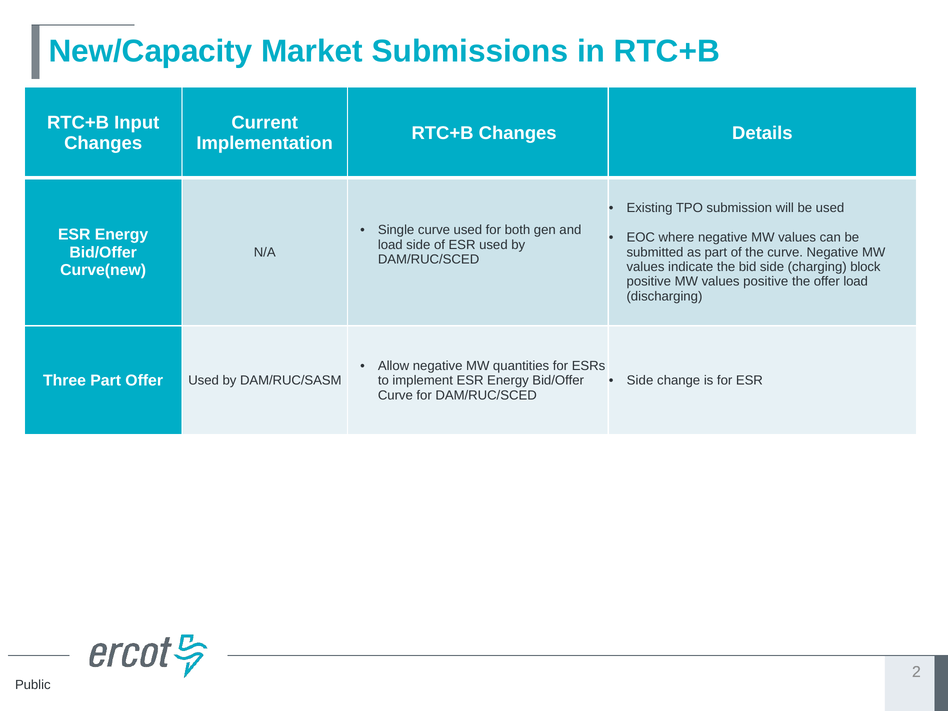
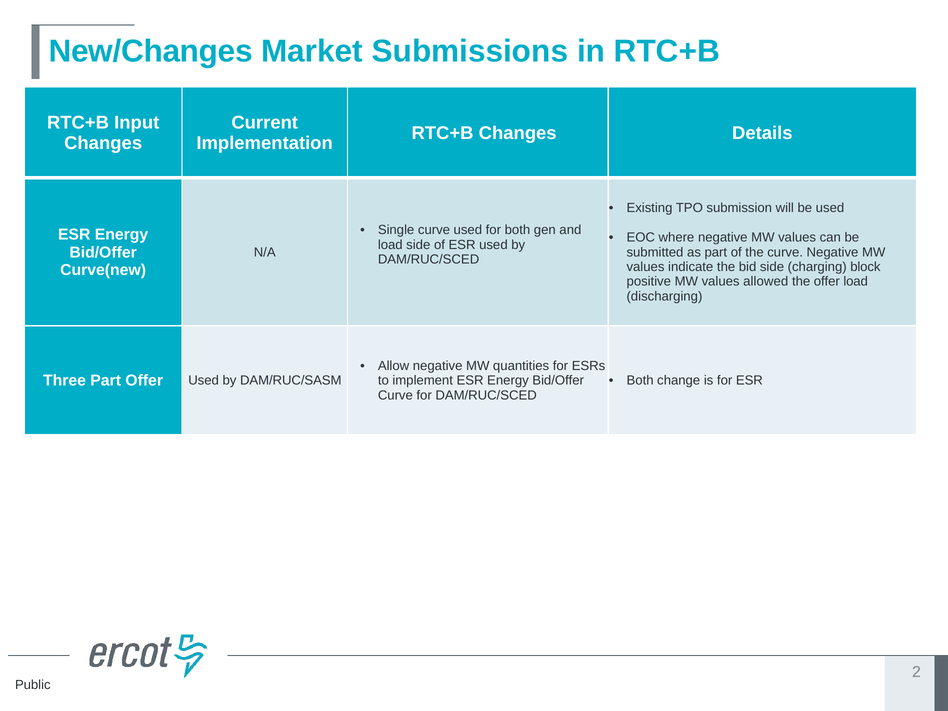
New/Capacity: New/Capacity -> New/Changes (151, 51)
values positive: positive -> allowed (766, 282)
Side: Side -> Both (640, 381)
